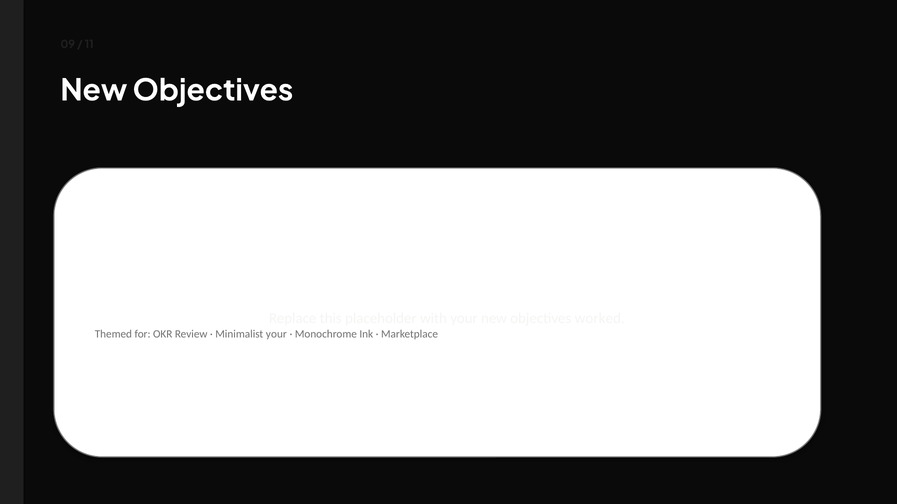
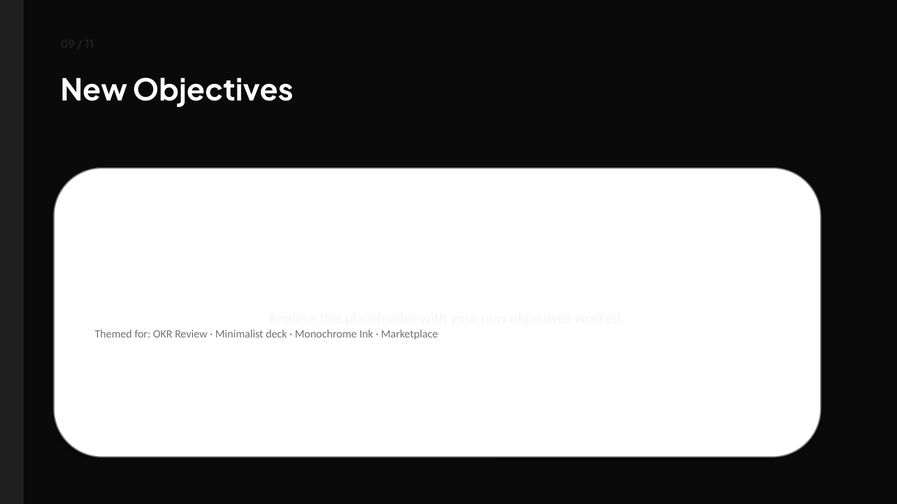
Minimalist your: your -> deck (276, 334)
